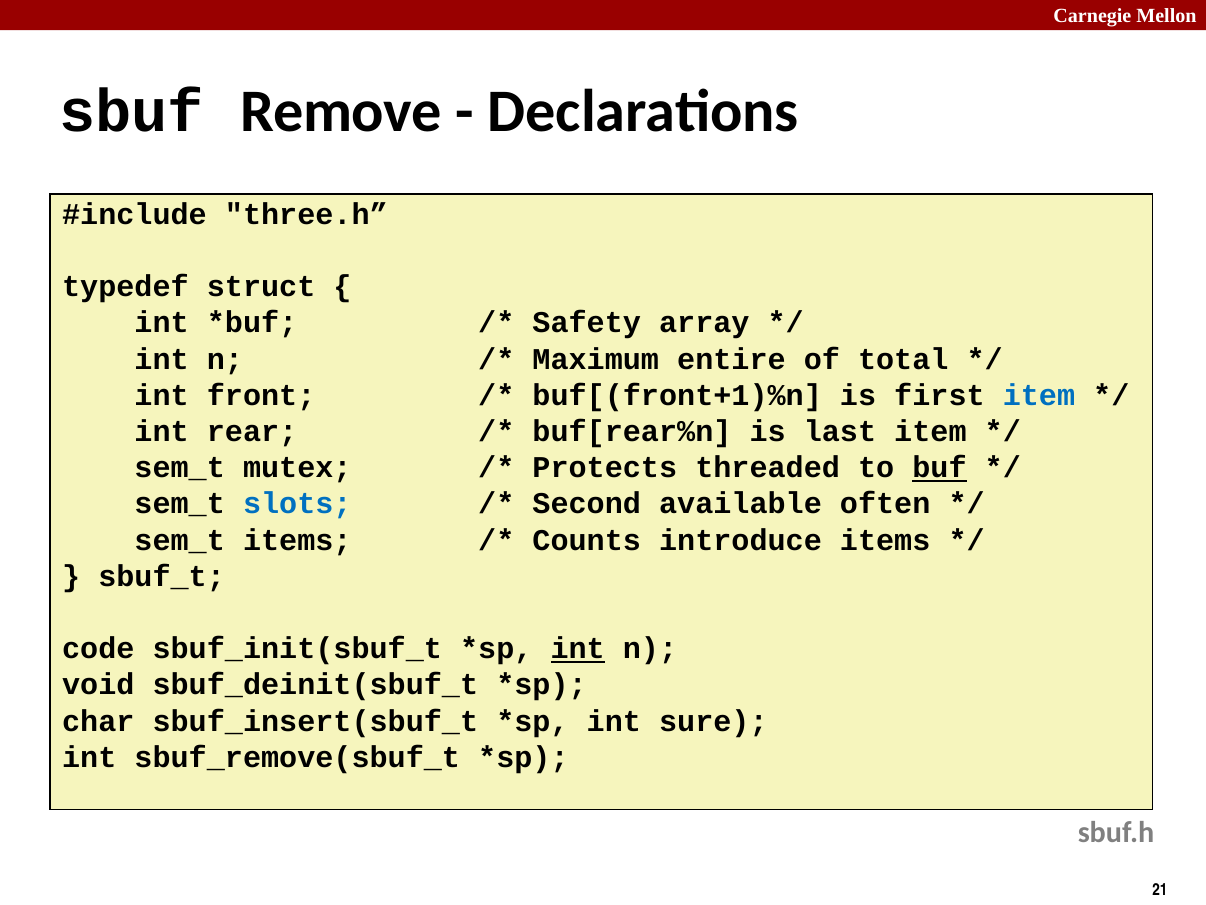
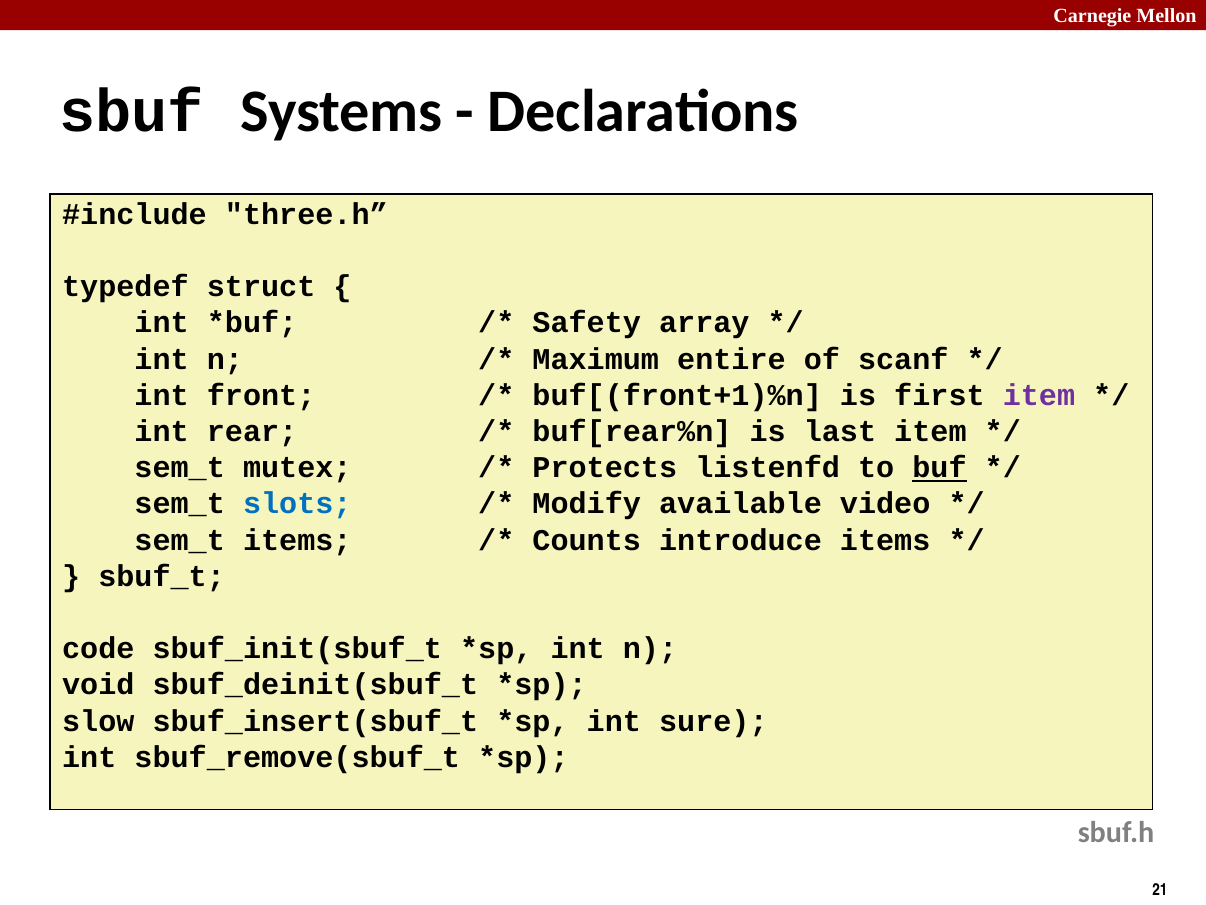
Remove: Remove -> Systems (341, 112)
total: total -> scanf (903, 359)
item colour: blue -> purple (1039, 395)
threaded: threaded -> listenfd (768, 467)
Second: Second -> Modify (587, 504)
often: often -> video (885, 504)
int underline: present -> none (578, 648)
char: char -> slow (98, 721)
